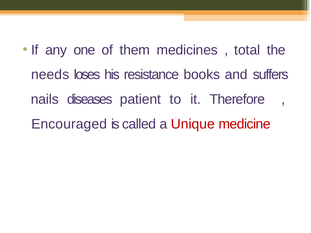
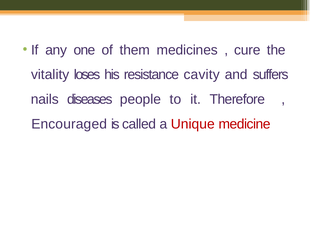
total: total -> cure (247, 50)
needs: needs -> vitality (50, 75)
books: books -> cavity (202, 75)
patient: patient -> people (140, 99)
